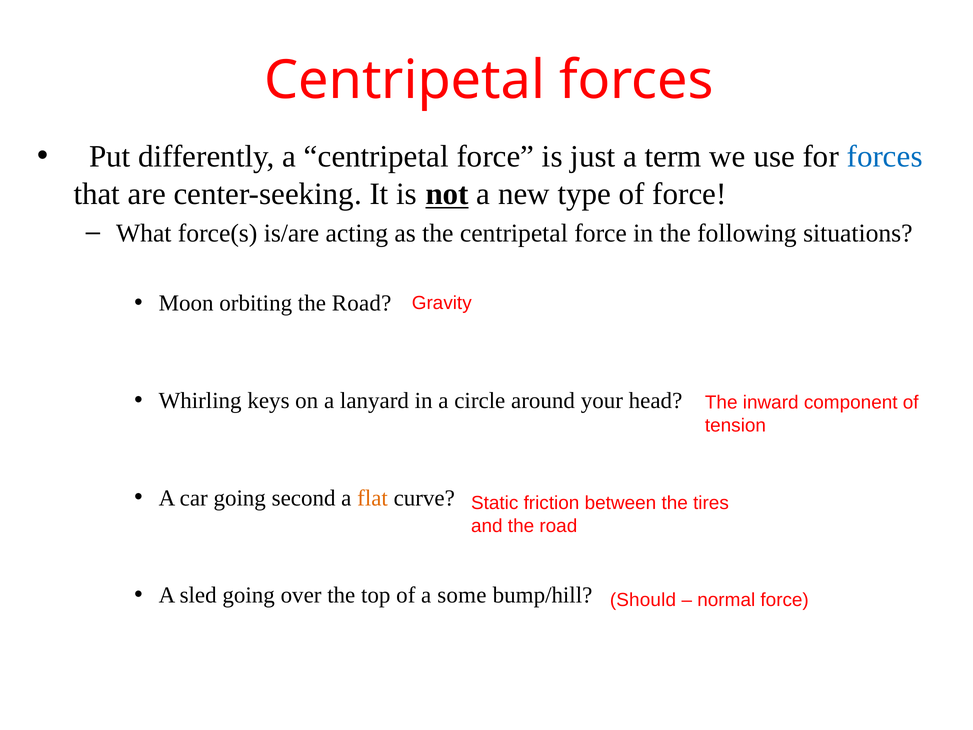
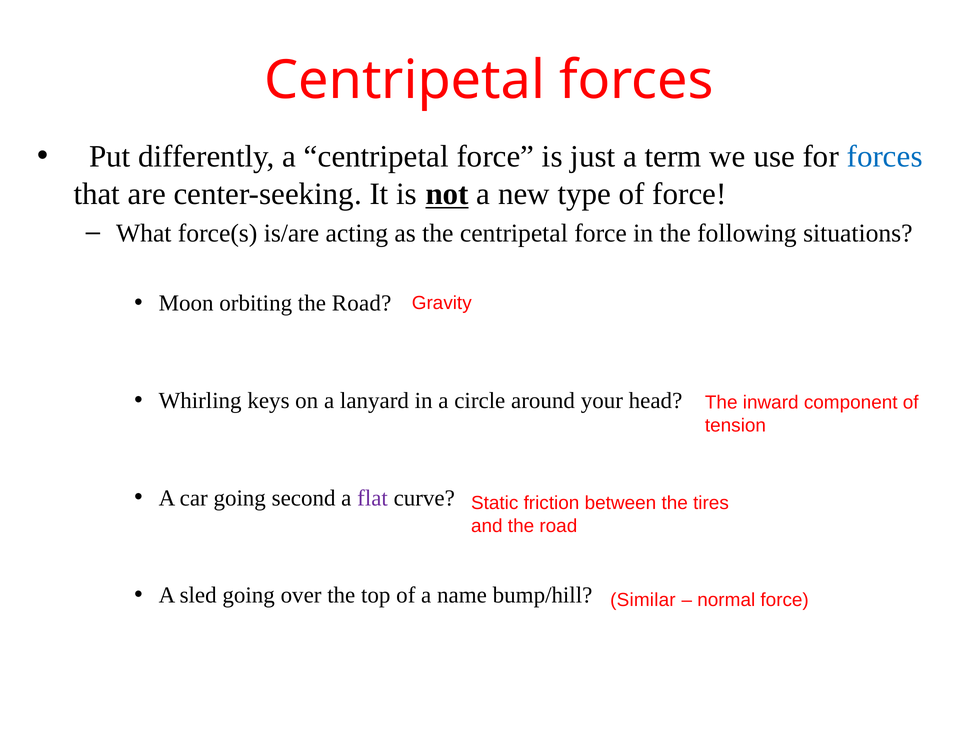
flat colour: orange -> purple (373, 498)
some: some -> name (462, 595)
Should: Should -> Similar (643, 600)
